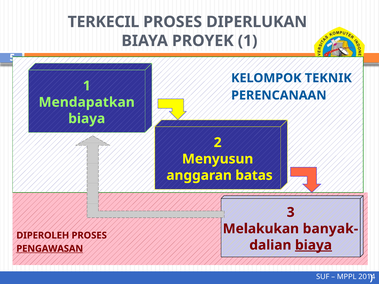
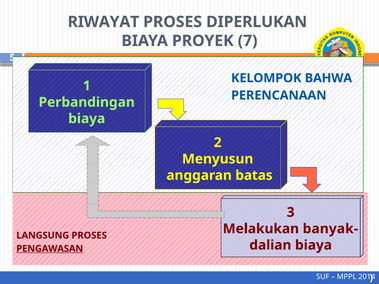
TERKECIL: TERKECIL -> RIWAYAT (103, 22)
PROYEK 1: 1 -> 7 (248, 41)
TEKNIK: TEKNIK -> BAHWA (328, 78)
Mendapatkan: Mendapatkan -> Perbandingan (87, 102)
DIPEROLEH: DIPEROLEH -> LANGSUNG (43, 236)
biaya underline: present -> none (314, 245)
